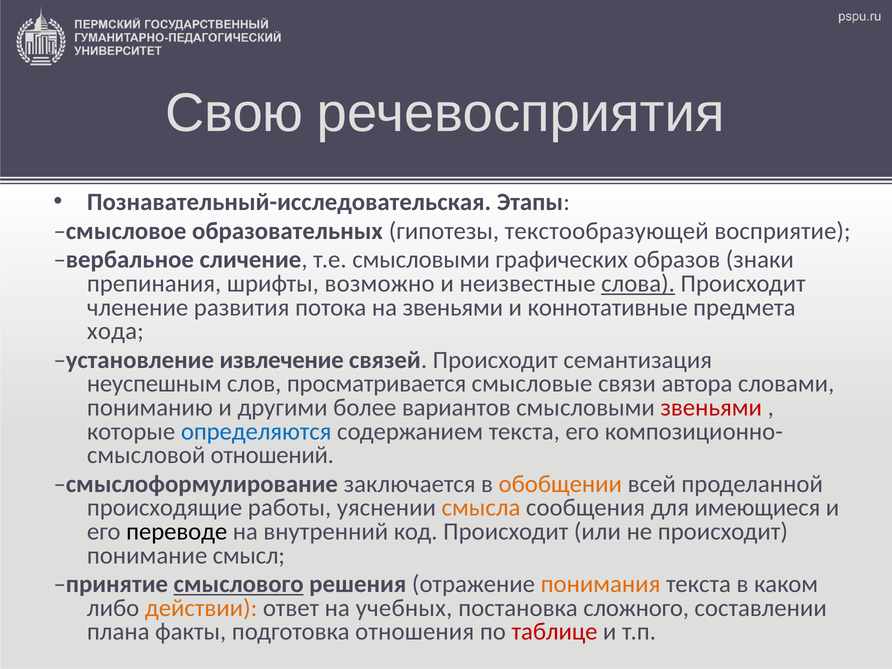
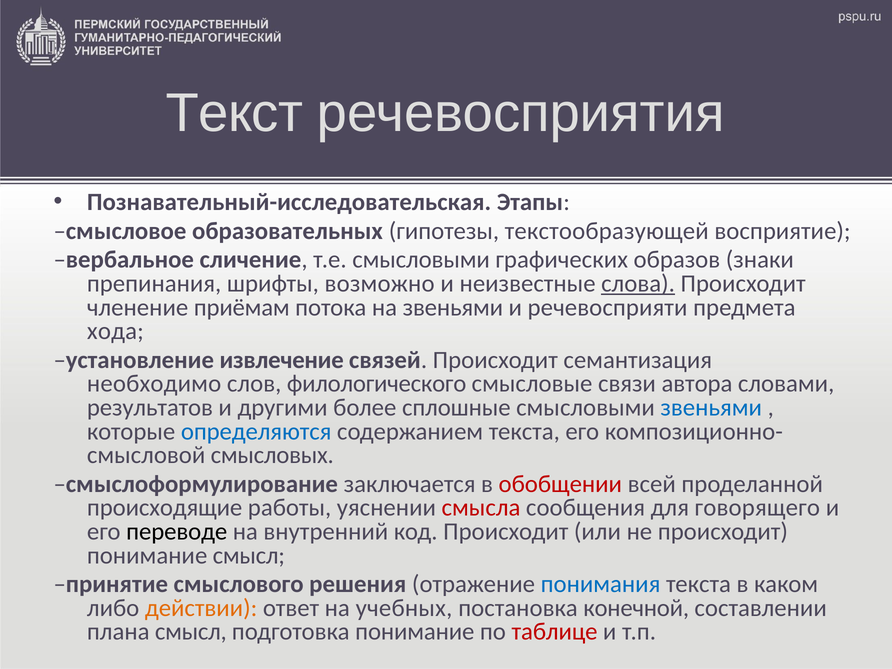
Свою: Свою -> Текст (234, 113)
развития: развития -> приёмам (242, 307)
коннотативные: коннотативные -> речевосприяти (608, 307)
неуспешным: неуспешным -> необходимо (154, 384)
просматривается: просматривается -> филологического (377, 384)
пониманию: пониманию -> результатов (150, 408)
вариантов: вариантов -> сплошные (456, 408)
звеньями colour: red -> blue (711, 408)
отношений: отношений -> смысловых (272, 455)
обобщении colour: orange -> red (560, 484)
смысла colour: orange -> red (481, 508)
имеющиеся: имеющиеся -> говорящего (757, 508)
смыслового underline: present -> none (239, 584)
понимания colour: orange -> blue (601, 584)
сложного: сложного -> конечной (636, 608)
плана факты: факты -> смысл (191, 632)
подготовка отношения: отношения -> понимание (415, 632)
